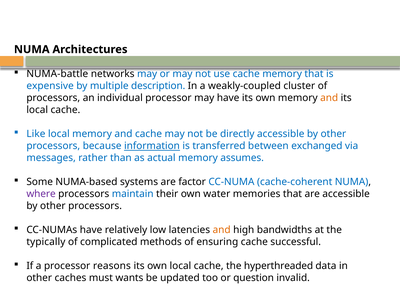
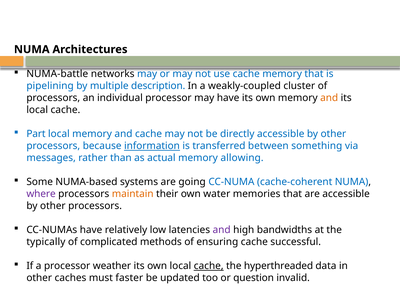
expensive: expensive -> pipelining (50, 86)
Like: Like -> Part (36, 134)
exchanged: exchanged -> something (317, 146)
assumes: assumes -> allowing (242, 158)
factor: factor -> going (192, 182)
maintain colour: blue -> orange (133, 194)
and colour: orange -> purple (222, 230)
reasons: reasons -> weather (112, 266)
cache underline: none -> present (209, 266)
wants: wants -> faster (129, 278)
